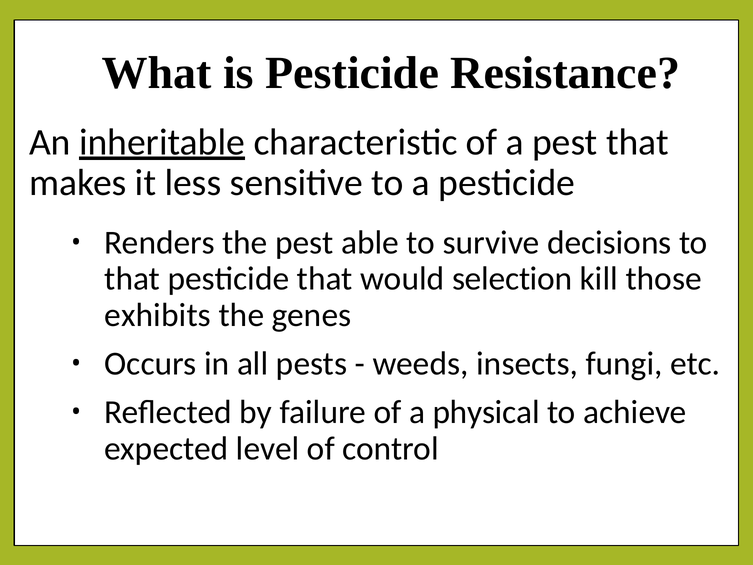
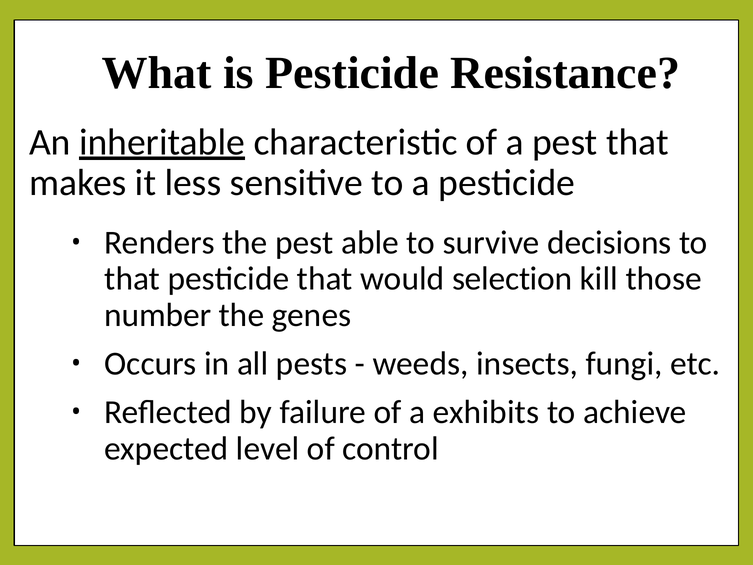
exhibits: exhibits -> number (158, 315)
physical: physical -> exhibits (486, 412)
